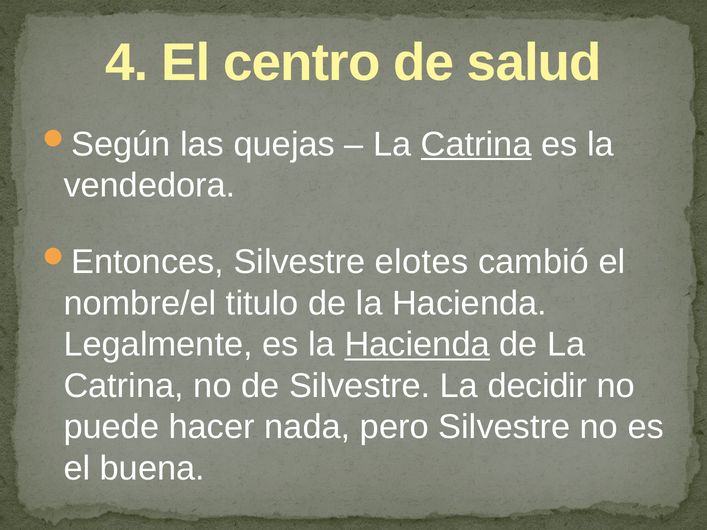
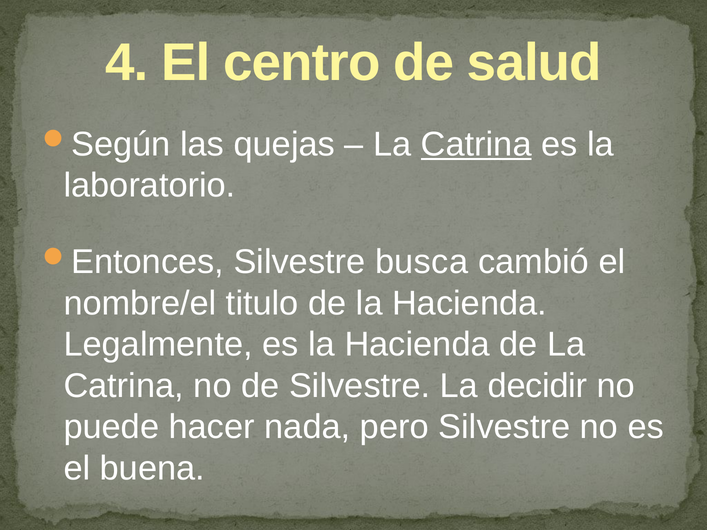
vendedora: vendedora -> laboratorio (150, 186)
elotes: elotes -> busca (422, 262)
Hacienda underline: present -> none (417, 345)
